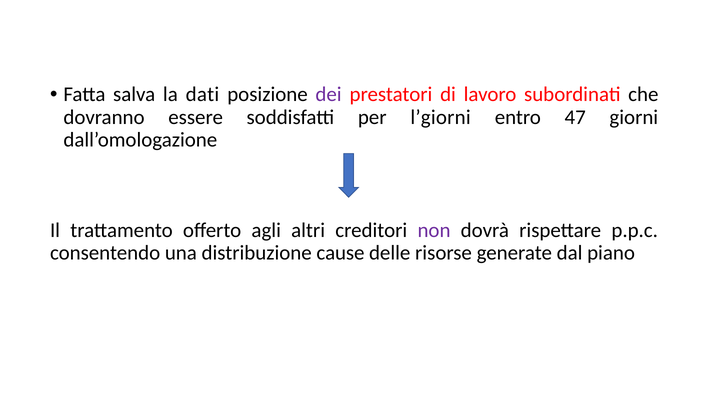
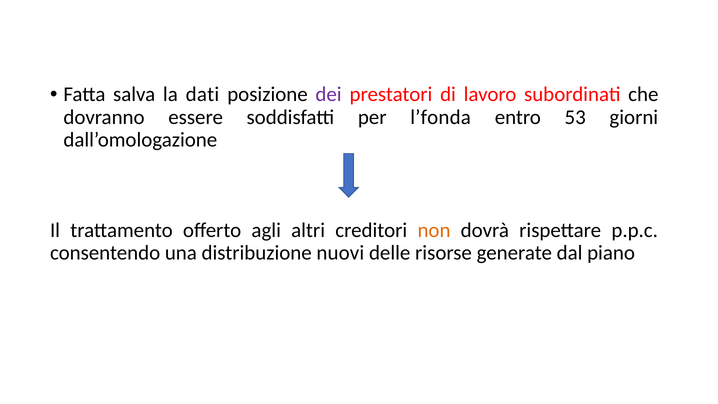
l’giorni: l’giorni -> l’fonda (441, 117)
47: 47 -> 53 (575, 117)
non colour: purple -> orange (434, 230)
cause: cause -> nuovi (340, 253)
